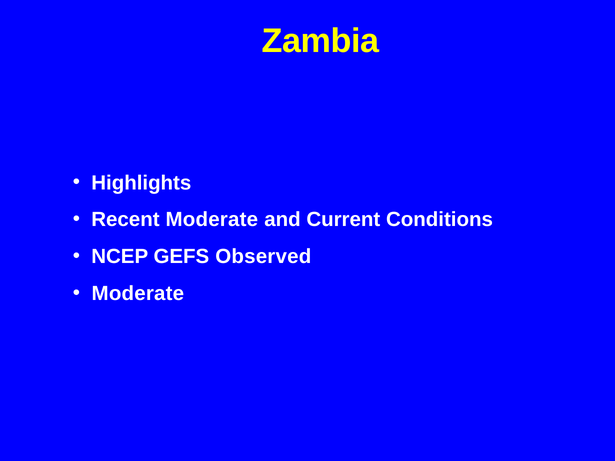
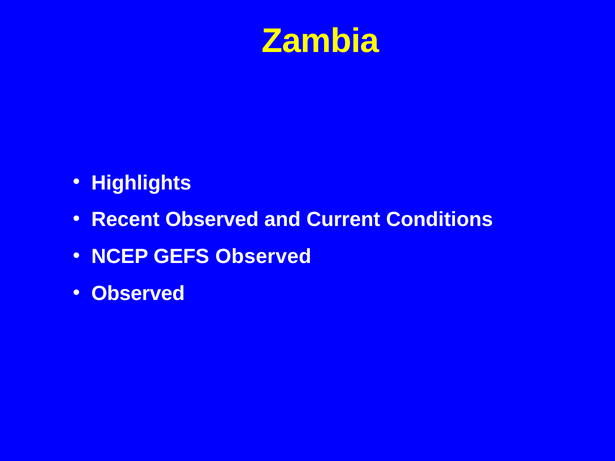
Recent Moderate: Moderate -> Observed (212, 220)
Moderate: Moderate -> Observed (138, 294)
